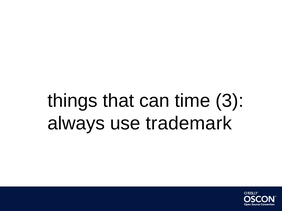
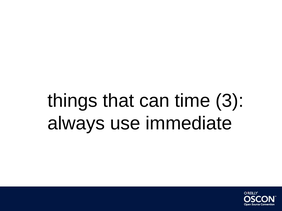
trademark: trademark -> immediate (189, 124)
